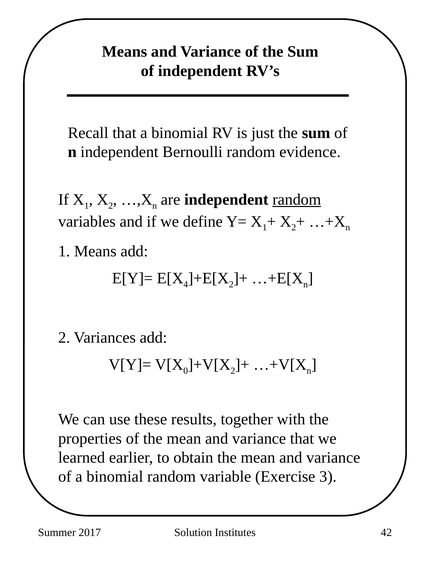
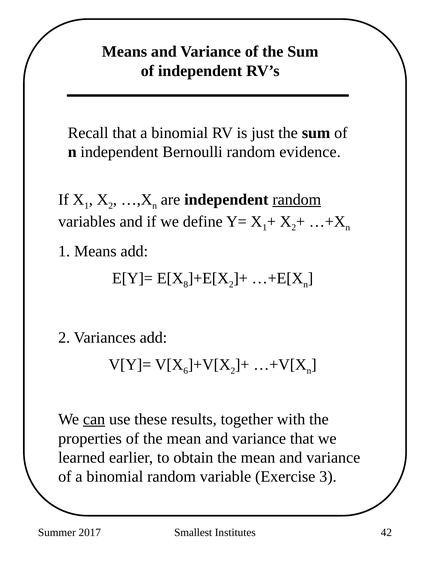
4: 4 -> 8 (186, 285)
0: 0 -> 6 (186, 371)
can underline: none -> present (94, 420)
Solution: Solution -> Smallest (193, 533)
